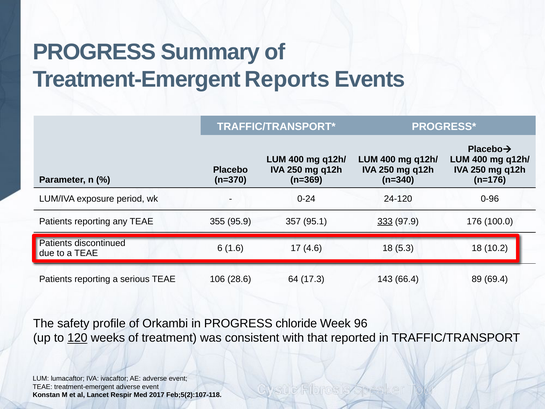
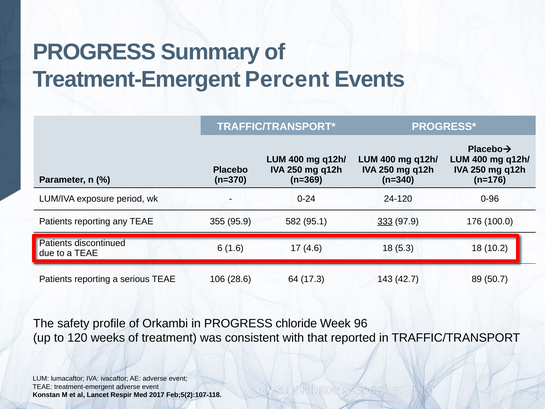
Reports: Reports -> Percent (287, 79)
357: 357 -> 582 (293, 221)
66.4: 66.4 -> 42.7 (407, 279)
69.4: 69.4 -> 50.7 (496, 279)
120 underline: present -> none (77, 338)
